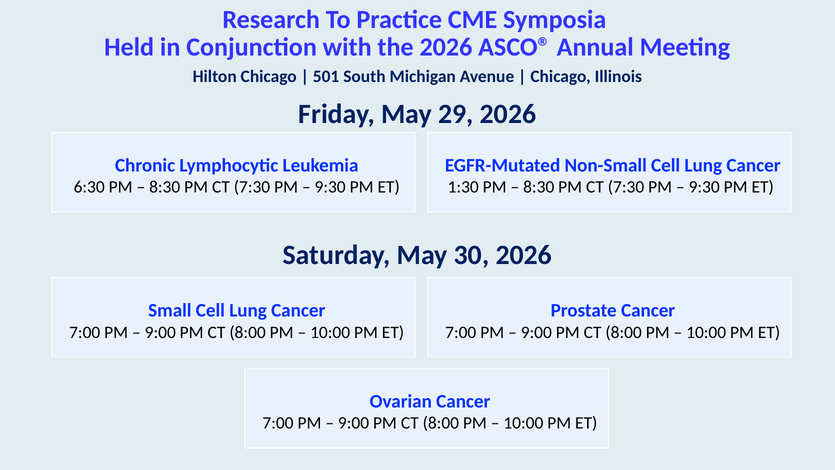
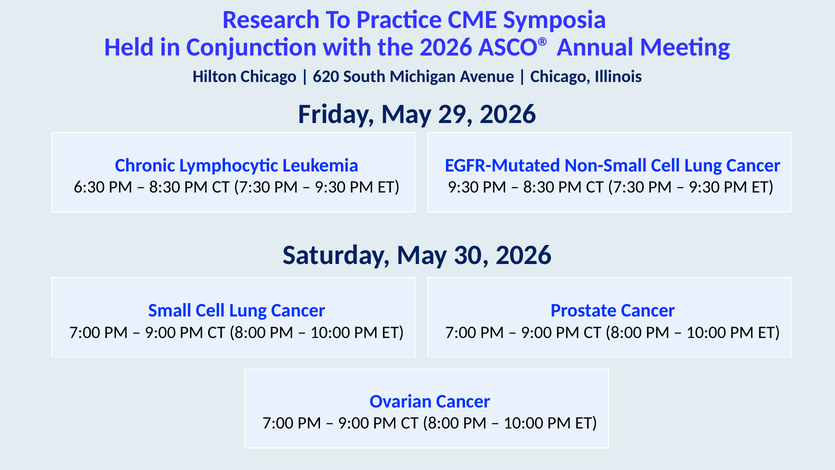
501: 501 -> 620 (326, 77)
1:30: 1:30 -> 9:30 (463, 187)
